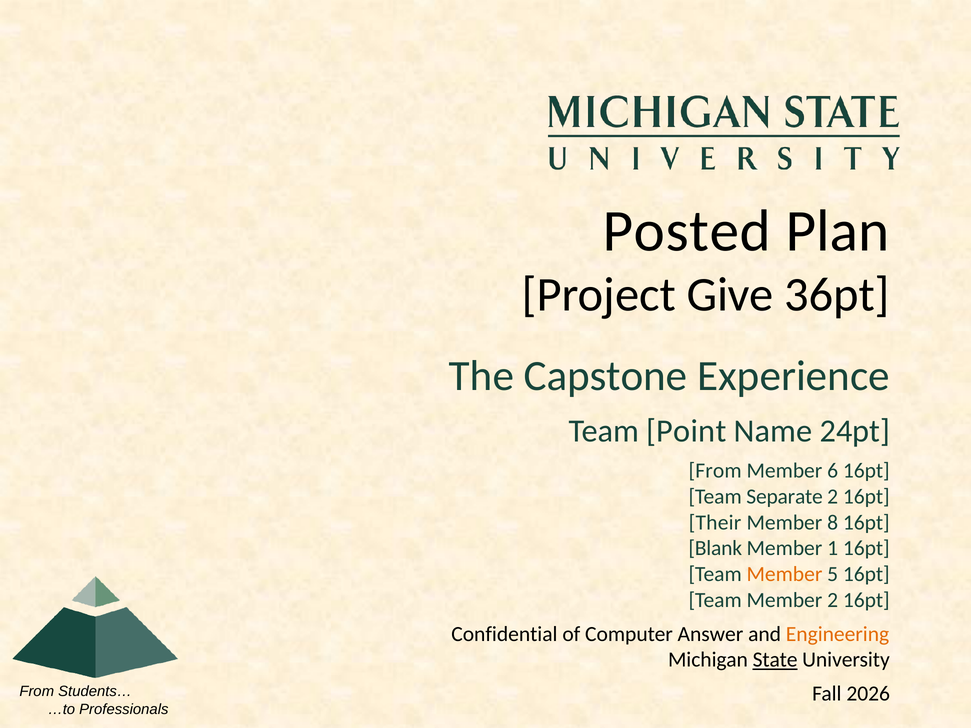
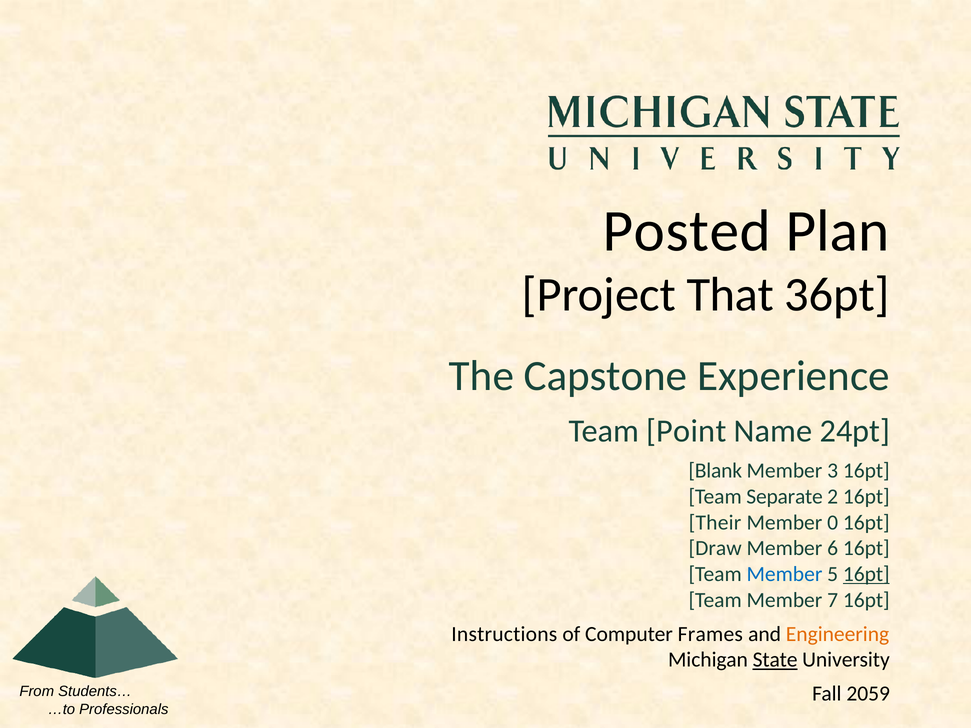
Give: Give -> That (730, 295)
From: From -> Blank (715, 471)
6: 6 -> 3 (833, 471)
8: 8 -> 0 (833, 523)
Blank: Blank -> Draw (715, 548)
1: 1 -> 6 (833, 548)
Member colour: orange -> blue (784, 574)
16pt underline: none -> present (866, 574)
Member 2: 2 -> 7 (833, 600)
Confidential: Confidential -> Instructions (504, 634)
Answer: Answer -> Frames (710, 634)
2026: 2026 -> 2059 (868, 694)
